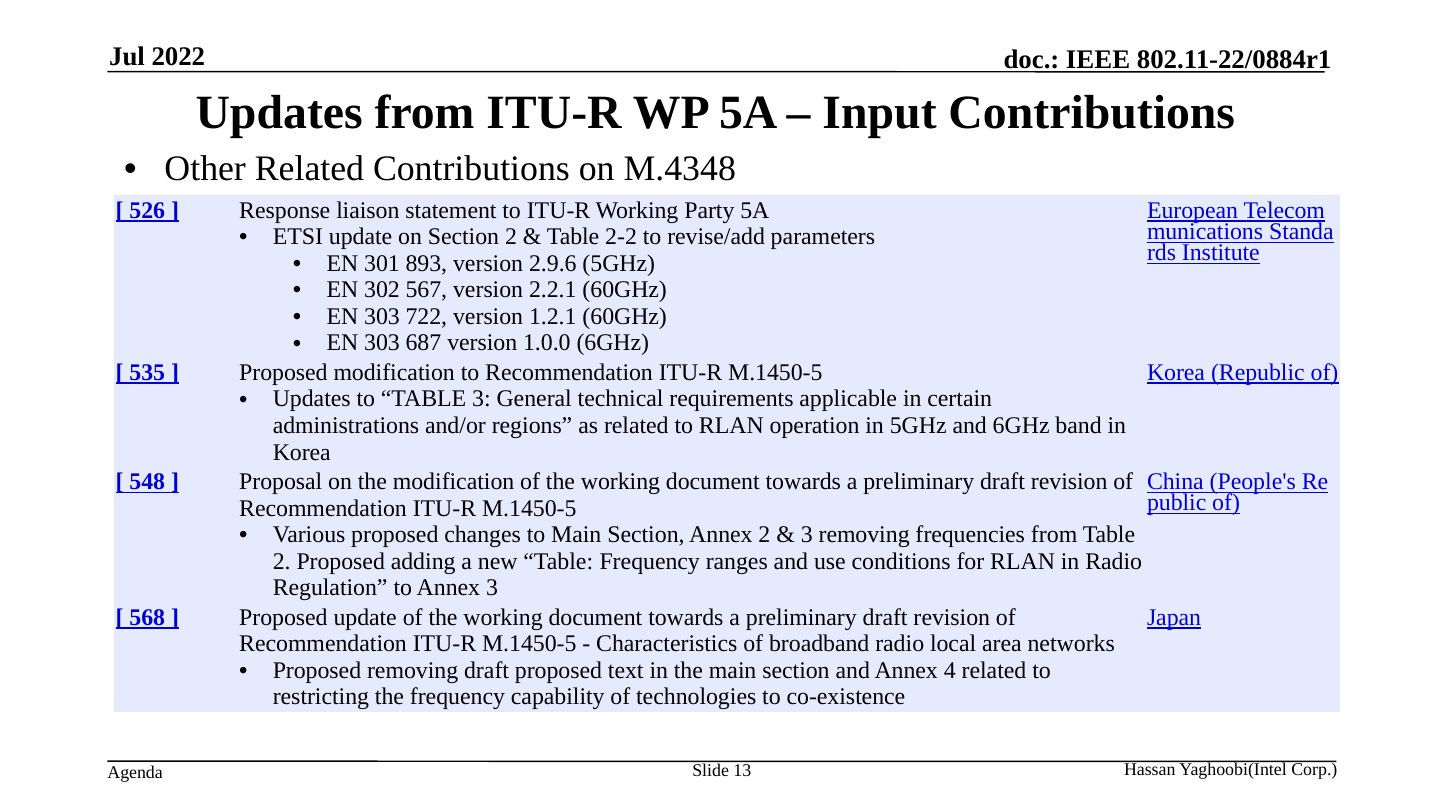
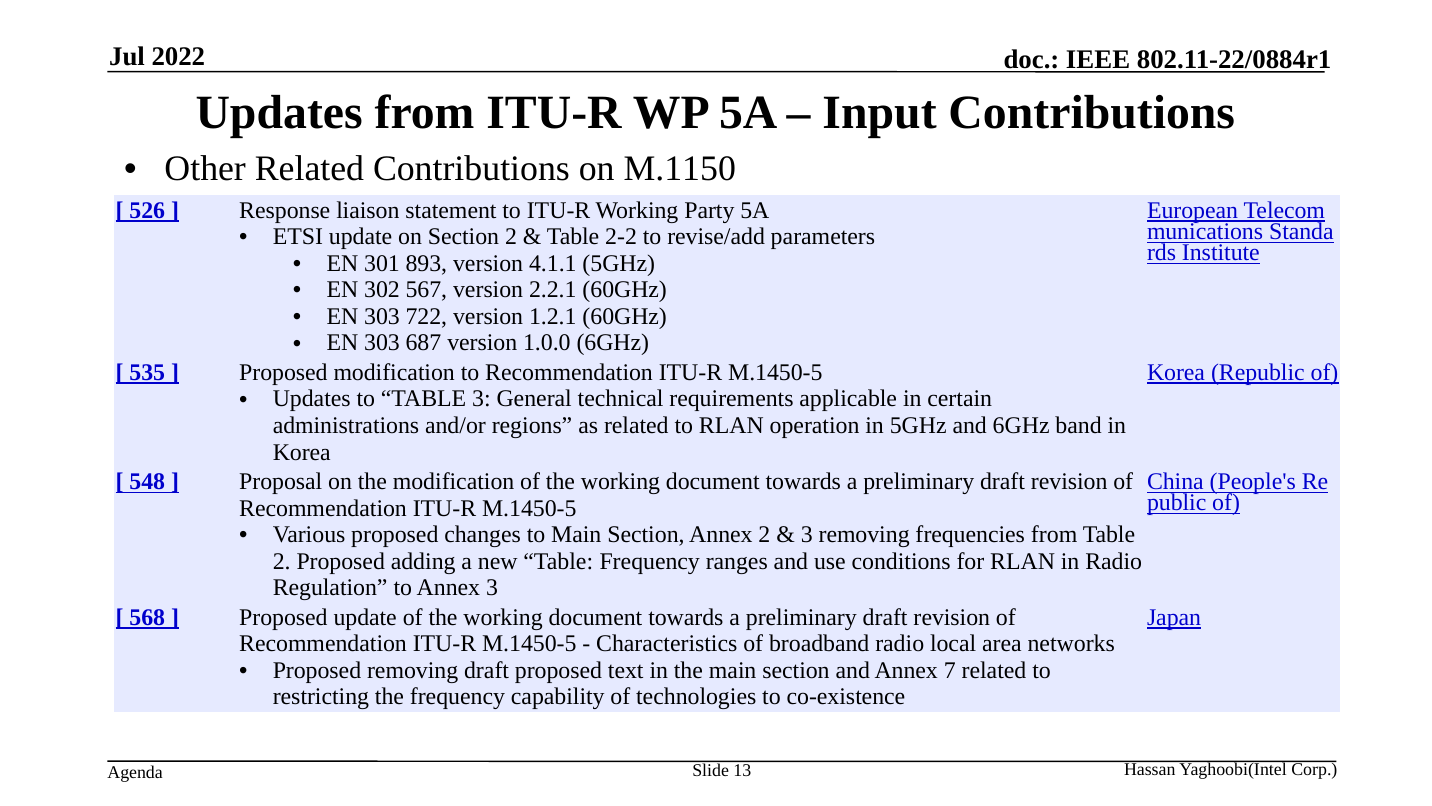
M.4348: M.4348 -> M.1150 (680, 169)
2.9.6: 2.9.6 -> 4.1.1 (553, 263)
4: 4 -> 7 (950, 670)
